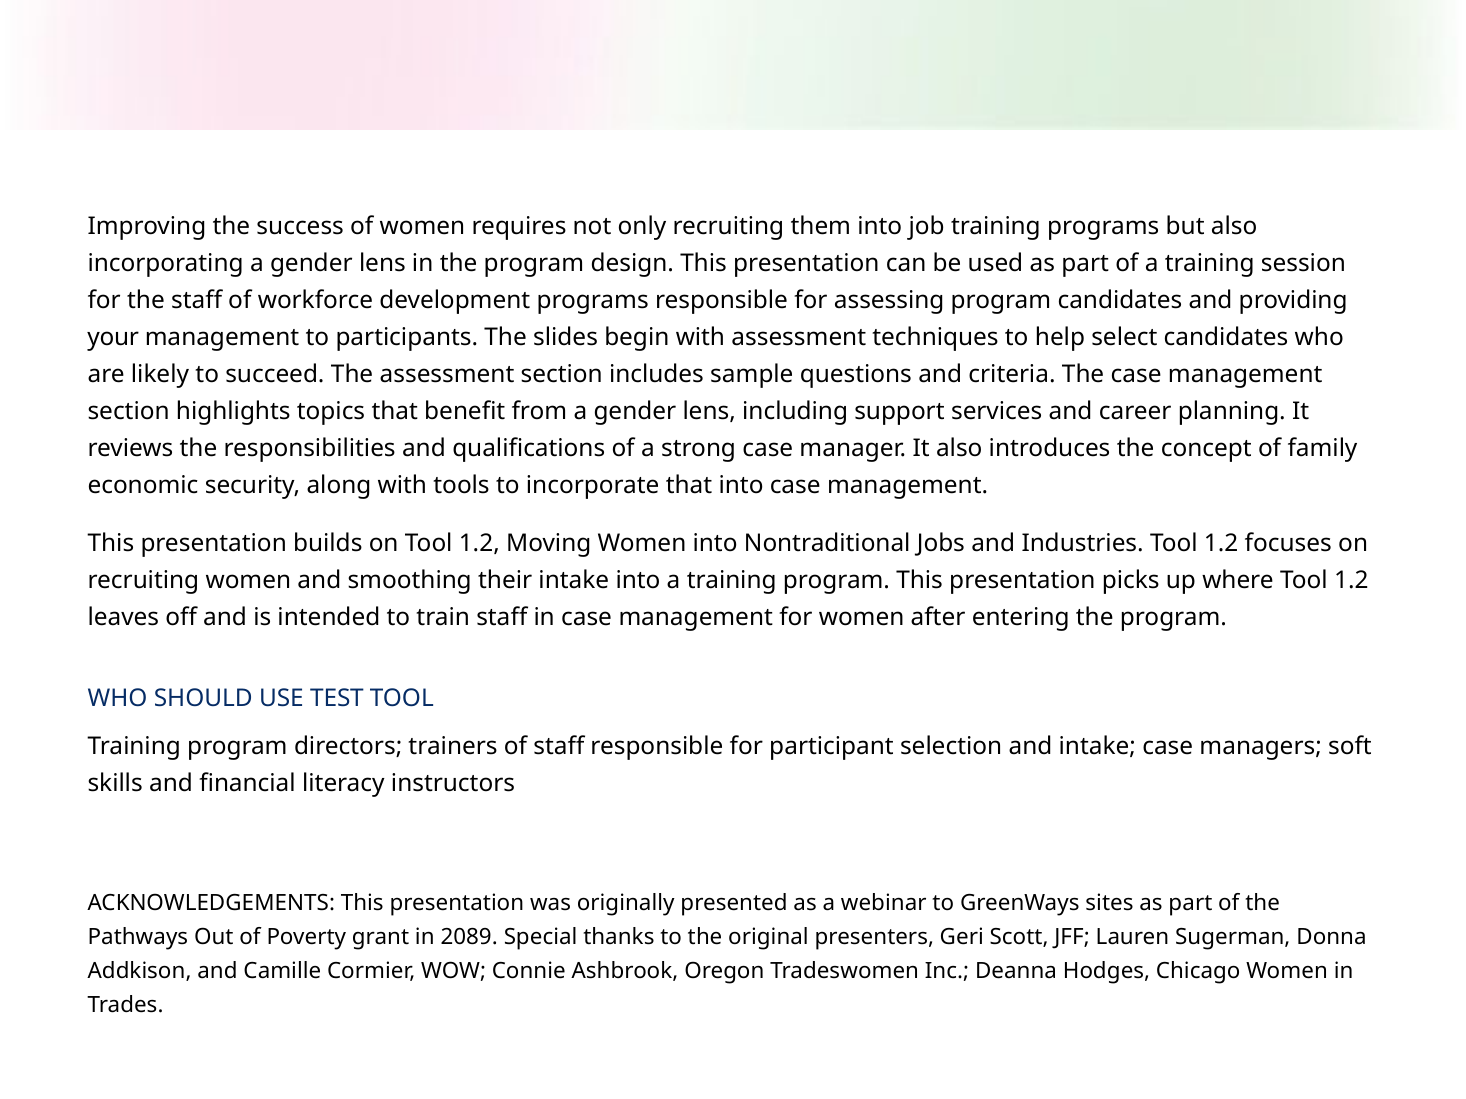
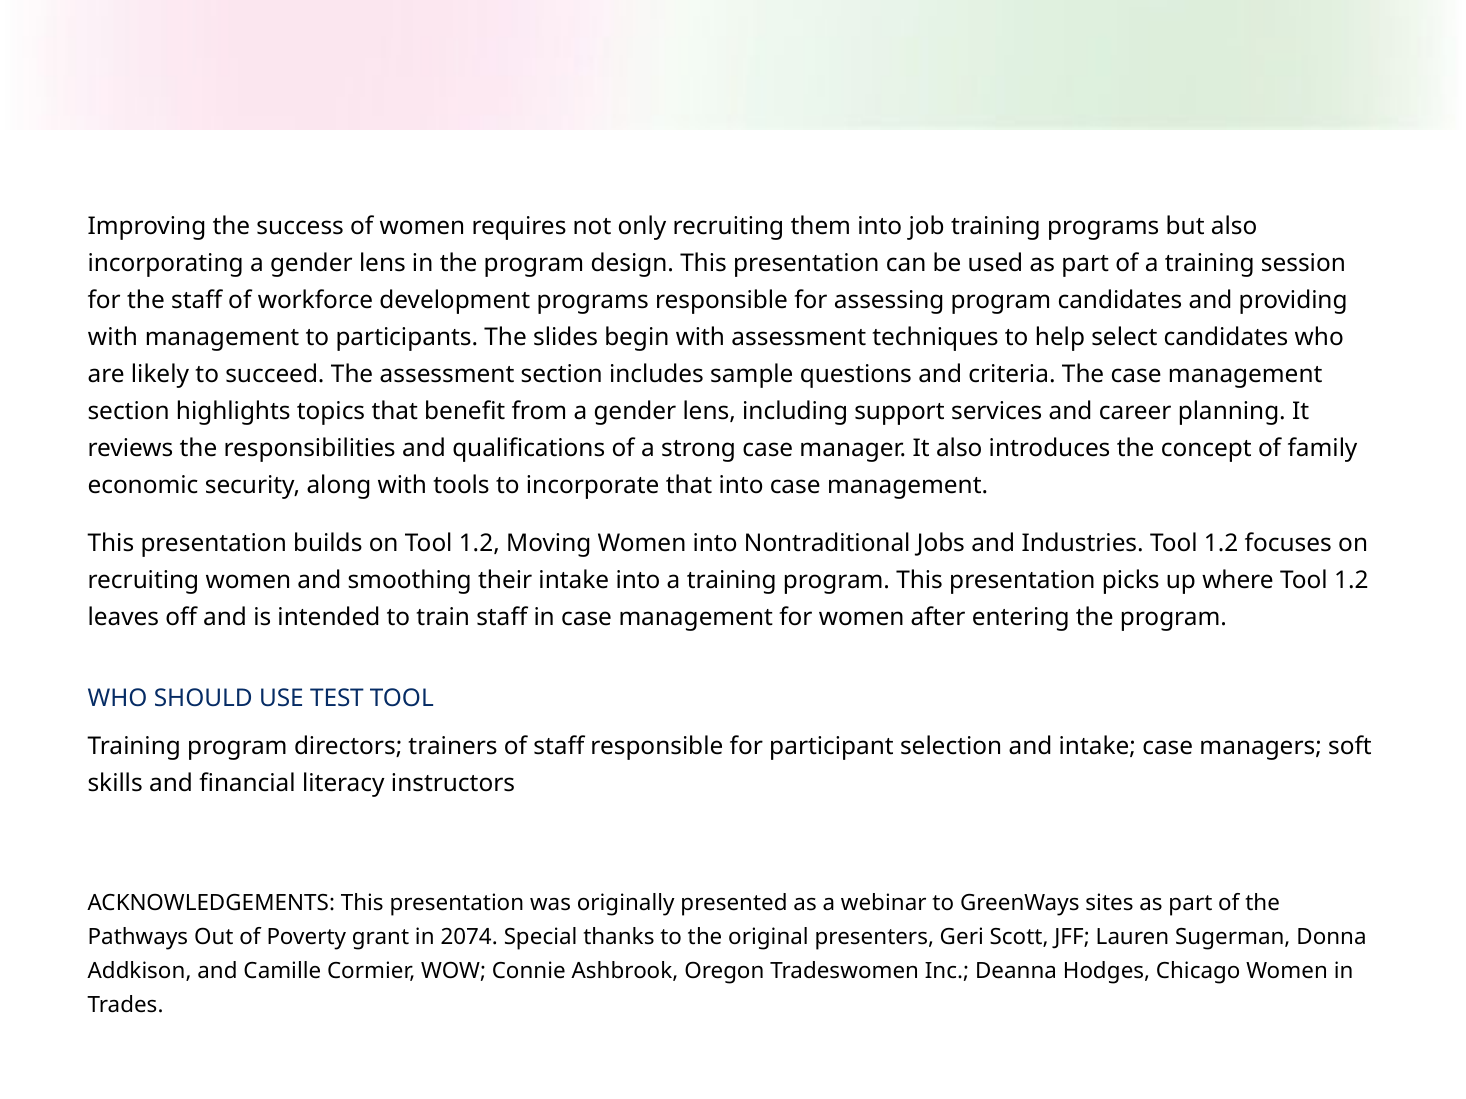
your: your -> with (113, 337)
2089: 2089 -> 2074 (469, 937)
